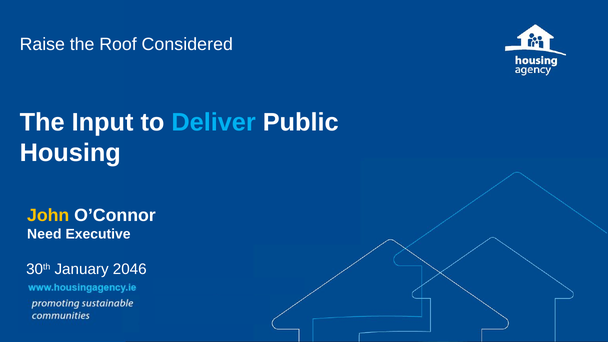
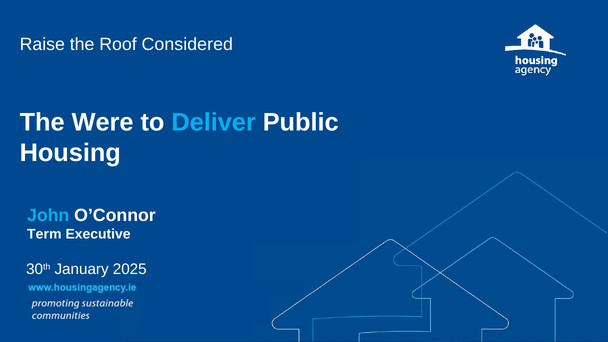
Input: Input -> Were (103, 122)
John colour: yellow -> light blue (48, 216)
Need: Need -> Term (44, 234)
2046: 2046 -> 2025 (130, 269)
